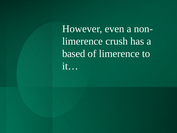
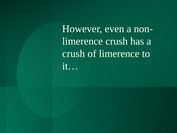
based: based -> crush (74, 54)
